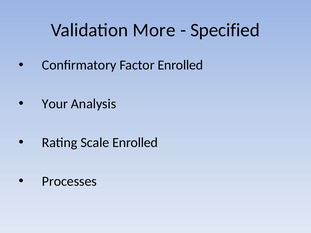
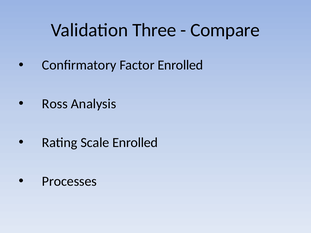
More: More -> Three (154, 30)
Specified: Specified -> Compare (225, 30)
Your: Your -> Ross (55, 104)
